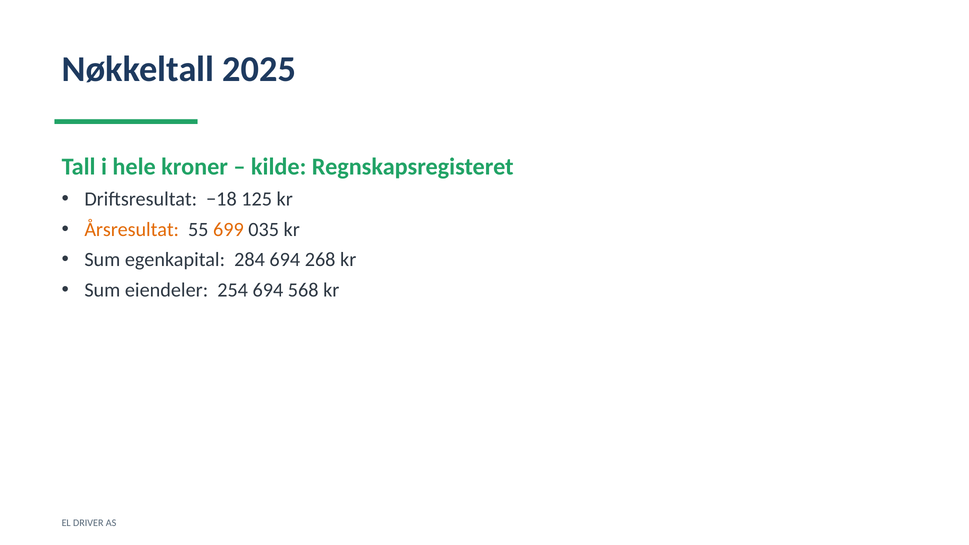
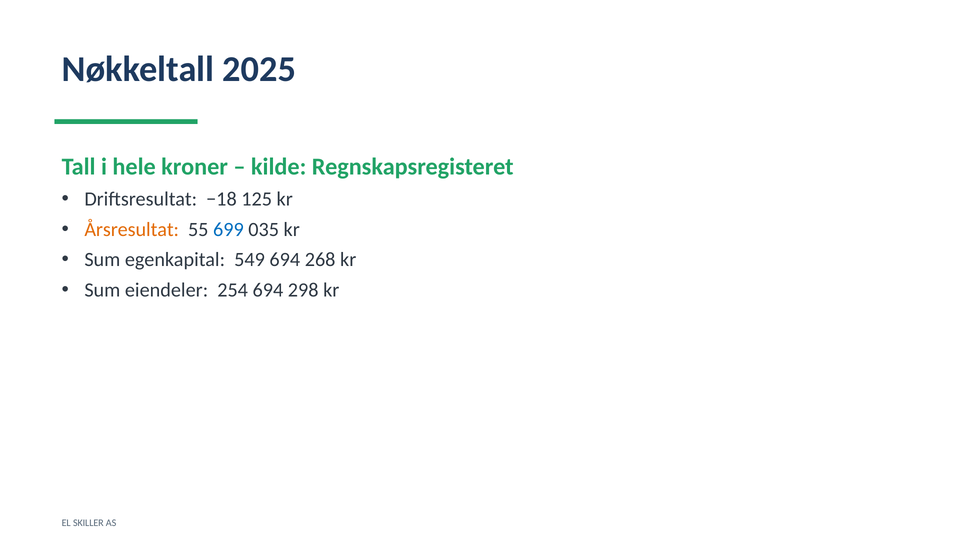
699 colour: orange -> blue (228, 230)
284: 284 -> 549 (250, 260)
568: 568 -> 298 (303, 290)
DRIVER: DRIVER -> SKILLER (88, 523)
